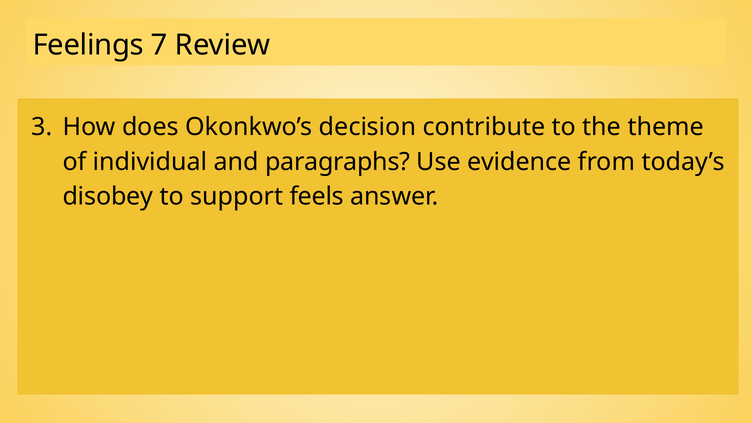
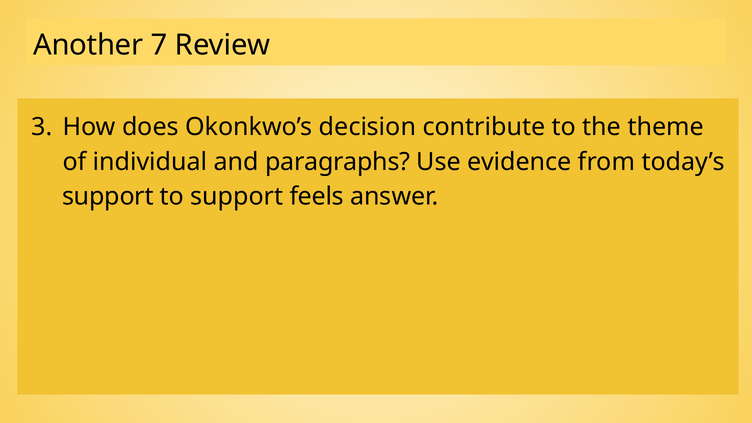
Feelings: Feelings -> Another (88, 45)
disobey: disobey -> support (108, 196)
